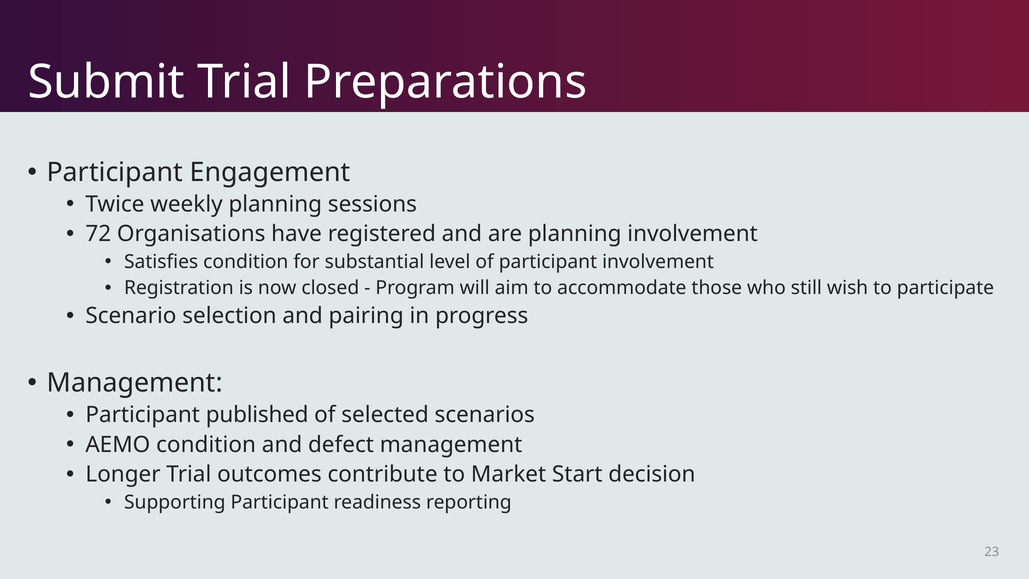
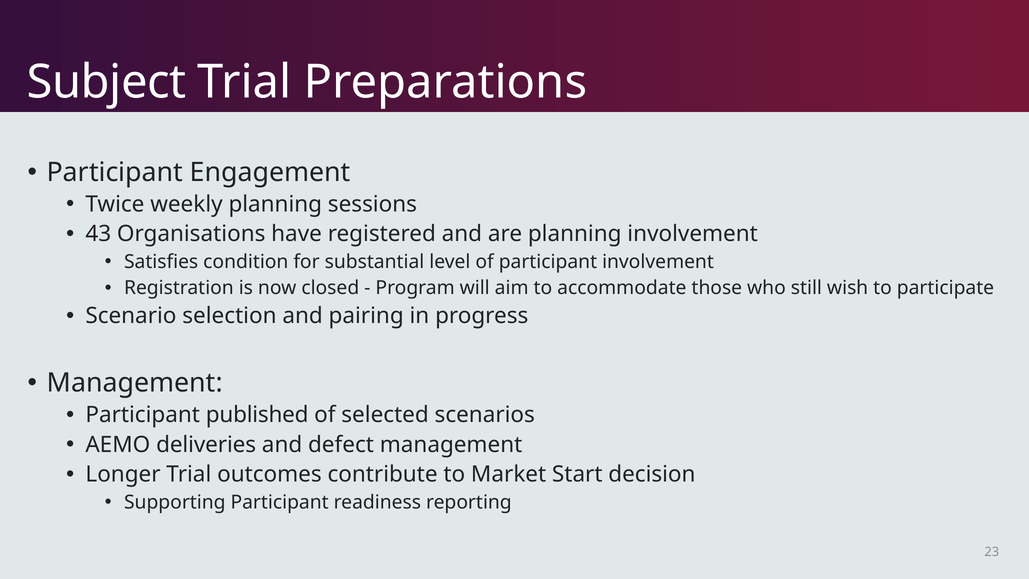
Submit: Submit -> Subject (107, 82)
72: 72 -> 43 (98, 234)
AEMO condition: condition -> deliveries (206, 445)
